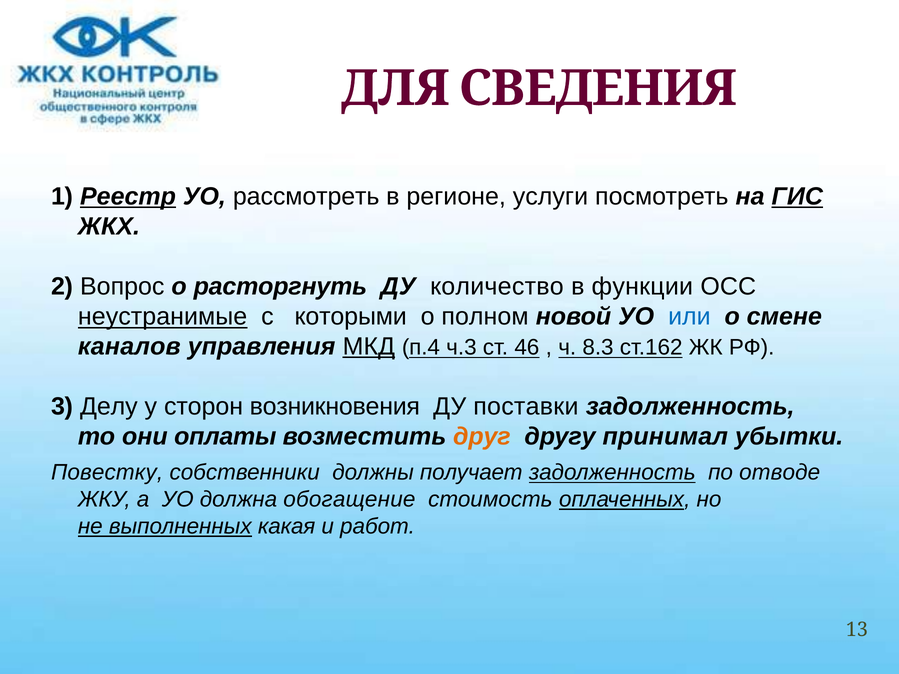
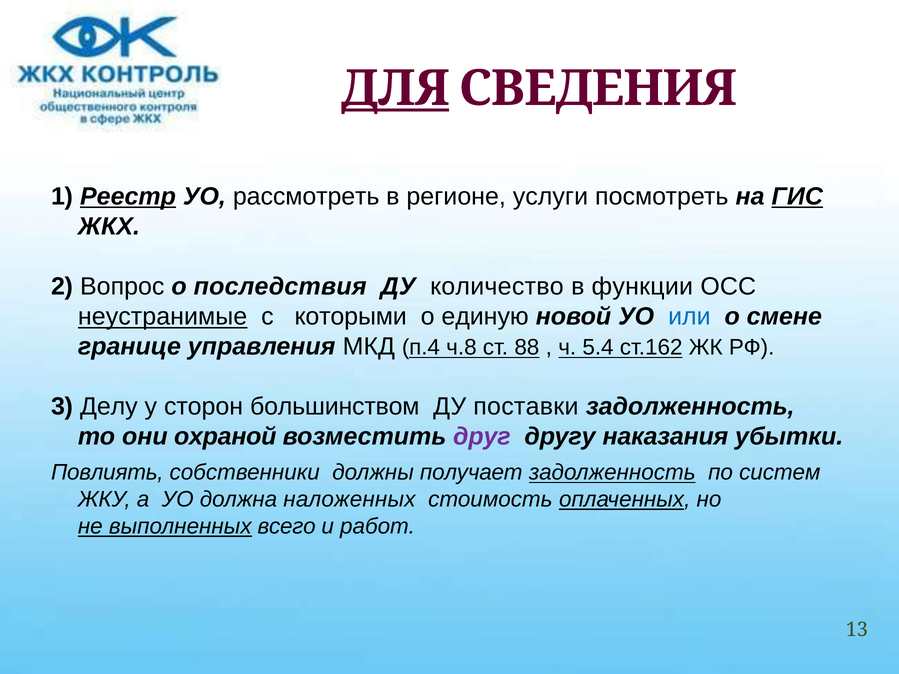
ДЛЯ underline: none -> present (396, 88)
расторгнуть: расторгнуть -> последствия (280, 287)
полном: полном -> единую (485, 317)
каналов: каналов -> границе (129, 347)
МКД underline: present -> none (369, 347)
ч.3: ч.3 -> ч.8 (461, 348)
46: 46 -> 88 (527, 348)
8.3: 8.3 -> 5.4 (598, 348)
возникновения: возникновения -> большинством (335, 407)
оплаты: оплаты -> охраной (225, 437)
друг colour: orange -> purple (482, 437)
принимал: принимал -> наказания (665, 437)
Повестку: Повестку -> Повлиять (107, 473)
отводе: отводе -> систем (780, 473)
обогащение: обогащение -> наложенных (349, 500)
какая: какая -> всего (287, 527)
